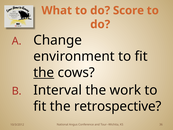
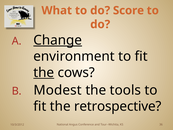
Change underline: none -> present (58, 40)
Interval: Interval -> Modest (58, 90)
work: work -> tools (125, 90)
